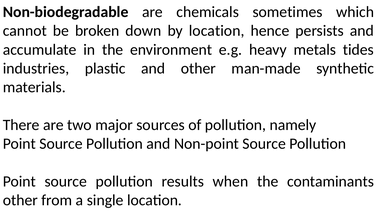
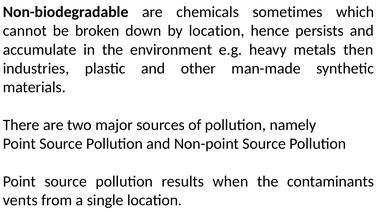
tides: tides -> then (358, 50)
other: other -> vents (20, 200)
